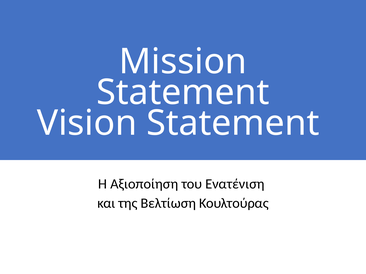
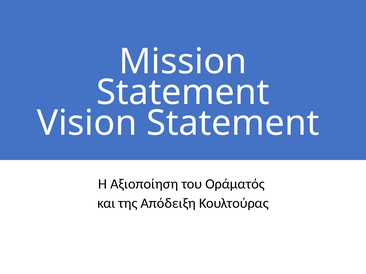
Ενατένιση: Ενατένιση -> Οράματός (235, 184)
Βελτίωση: Βελτίωση -> Απόδειξη (168, 203)
